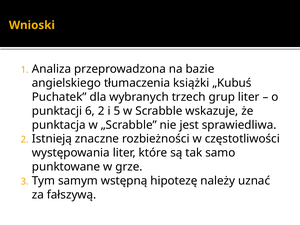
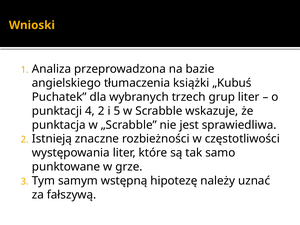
6: 6 -> 4 (90, 111)
